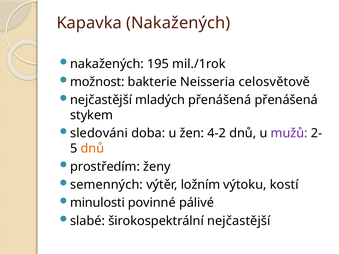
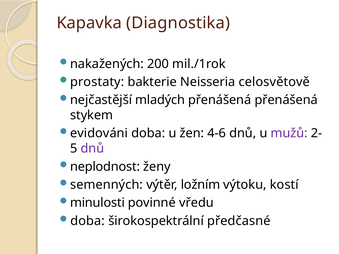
Kapavka Nakažených: Nakažených -> Diagnostika (178, 23)
195: 195 -> 200 (158, 64)
možnost: možnost -> prostaty (97, 82)
sledováni: sledováni -> evidováni (99, 133)
4-2: 4-2 -> 4-6 (217, 133)
dnů colour: orange -> purple (92, 149)
prostředím: prostředím -> neplodnost (105, 167)
pálivé: pálivé -> vředu (196, 203)
slabé: slabé -> doba (88, 221)
širokospektrální nejčastější: nejčastější -> předčasné (239, 221)
